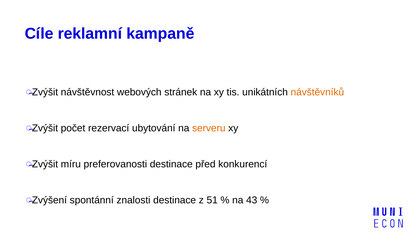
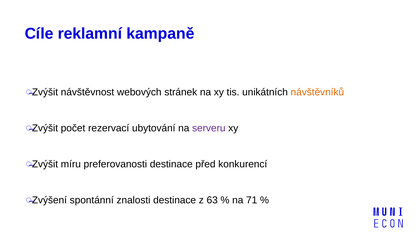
serveru colour: orange -> purple (209, 128)
51: 51 -> 63 (212, 200)
43: 43 -> 71 (252, 200)
